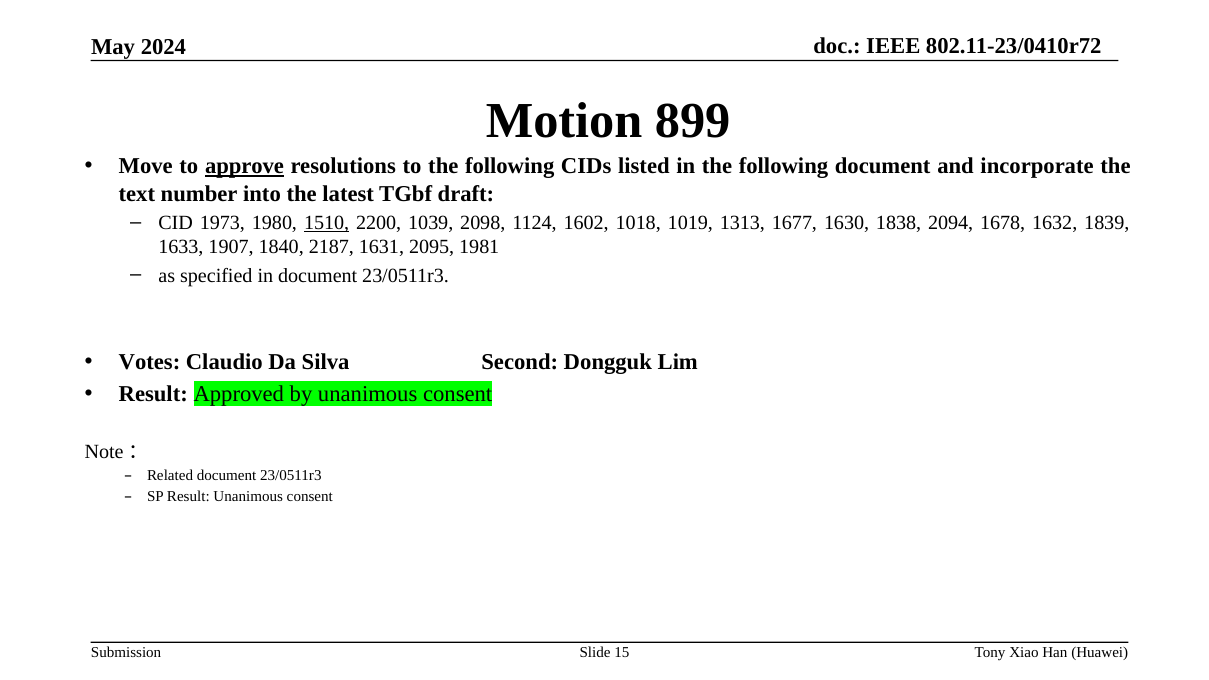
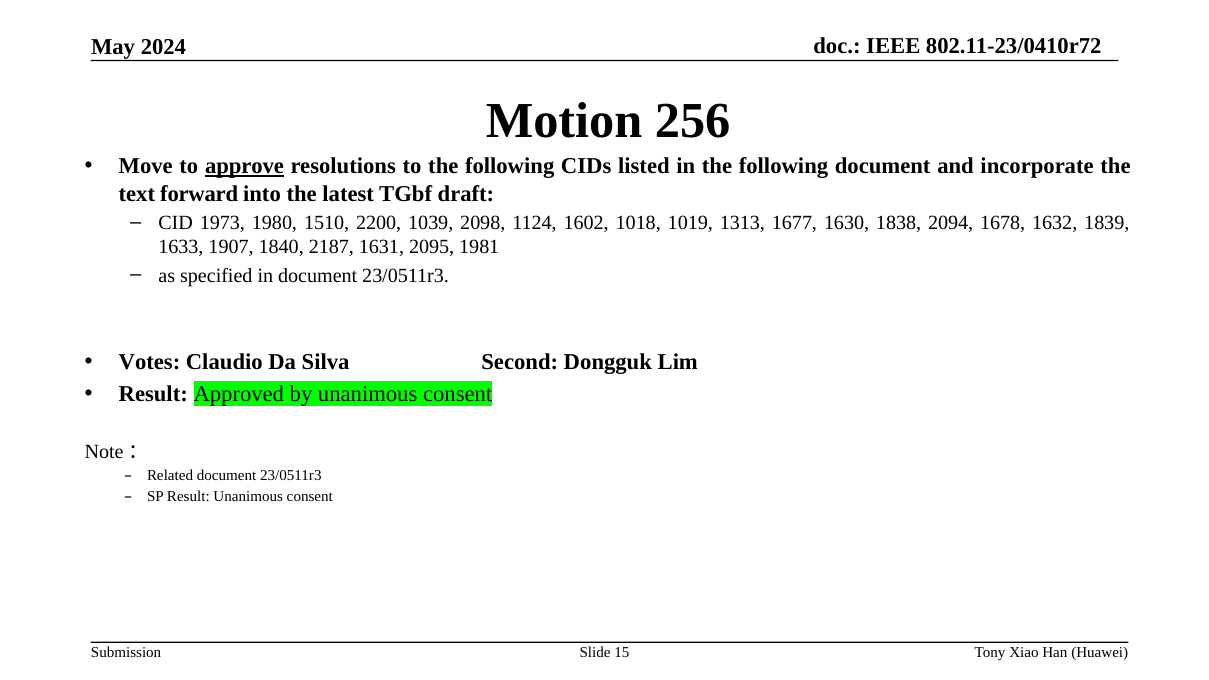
899: 899 -> 256 (693, 121)
number: number -> forward (199, 194)
1510 underline: present -> none (327, 223)
